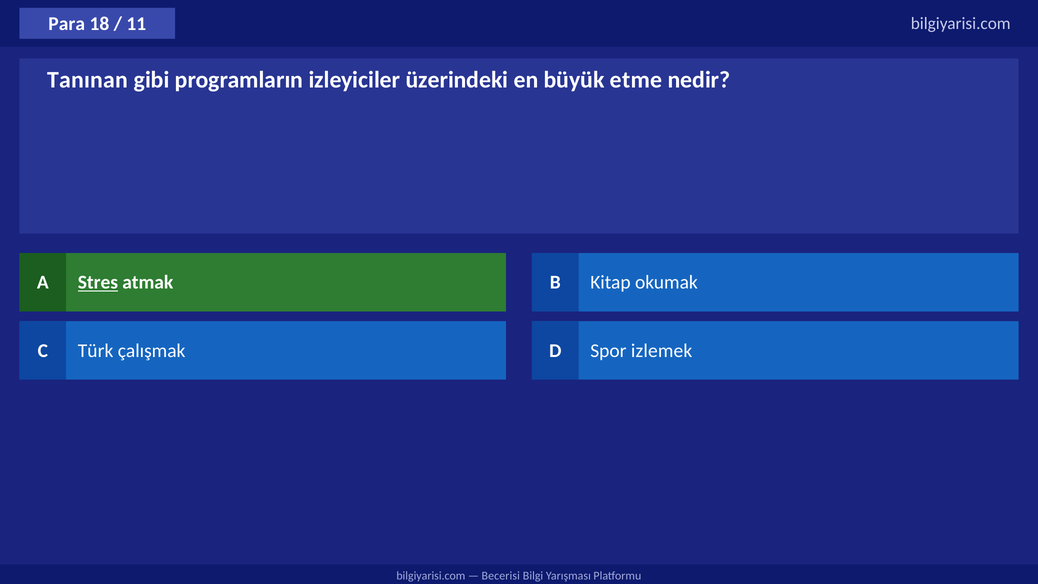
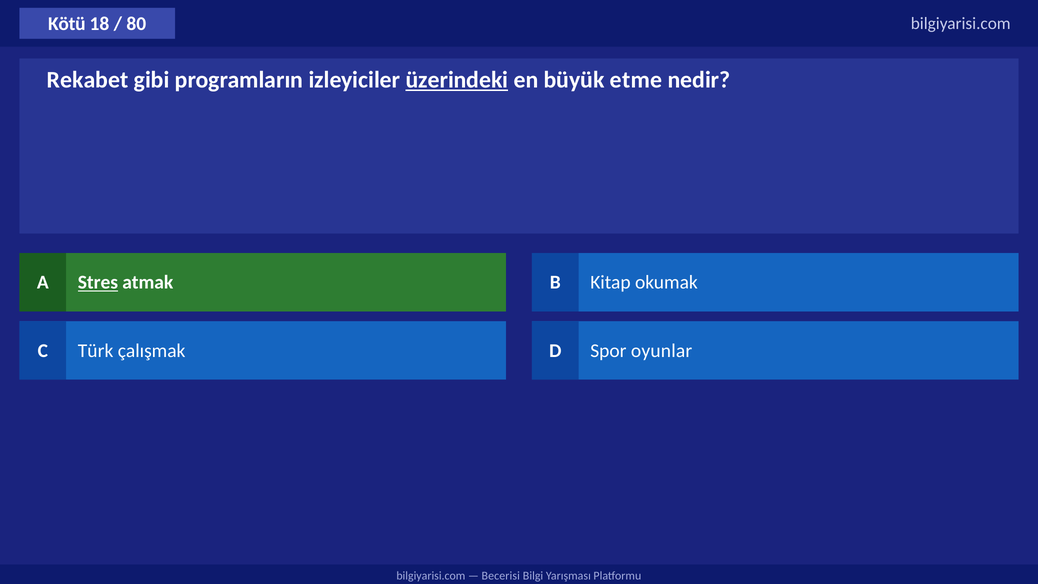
Para: Para -> Kötü (67, 24)
11: 11 -> 80 (136, 24)
Tanınan: Tanınan -> Rekabet (88, 80)
üzerindeki underline: none -> present (457, 80)
izlemek: izlemek -> oyunlar (662, 351)
